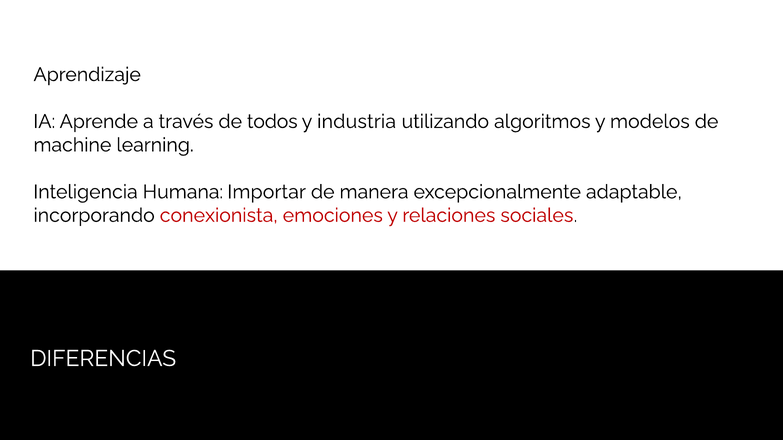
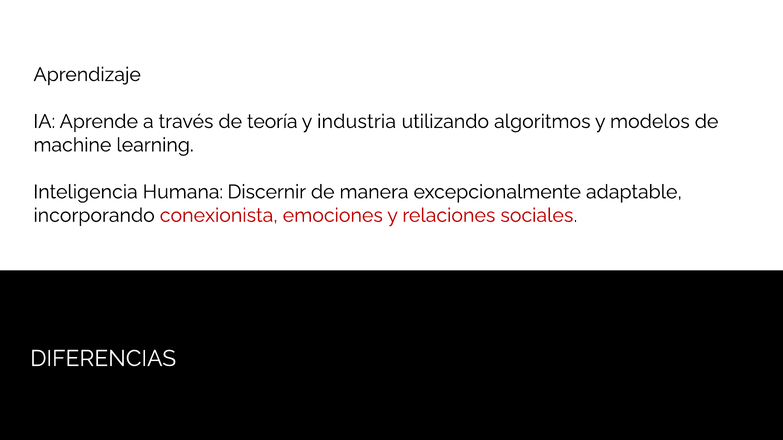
todos: todos -> teoría (272, 122)
Importar: Importar -> Discernir (267, 192)
